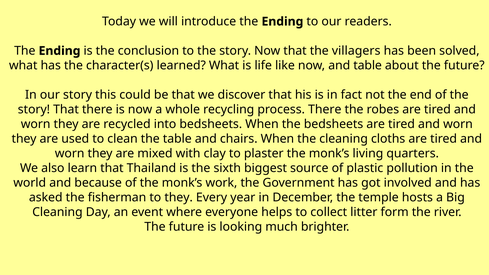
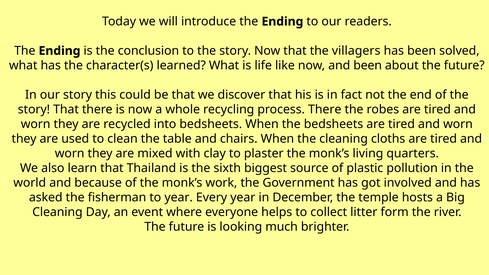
and table: table -> been (368, 66)
to they: they -> year (179, 198)
